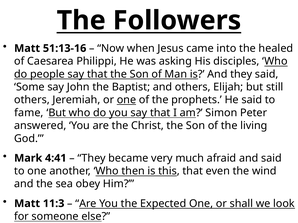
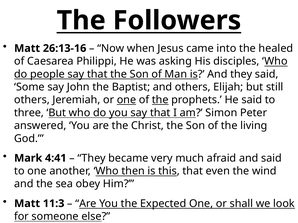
51:13-16: 51:13-16 -> 26:13-16 (65, 48)
the underline: none -> present (160, 100)
fame: fame -> three (29, 113)
